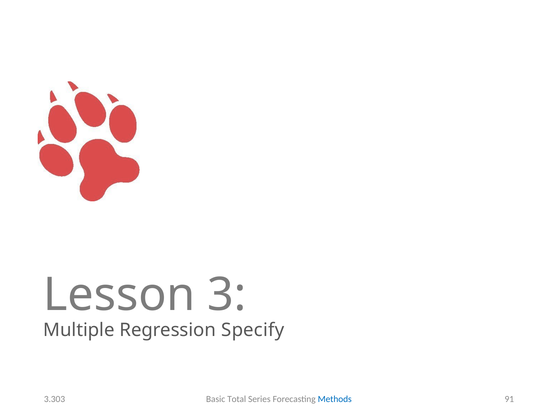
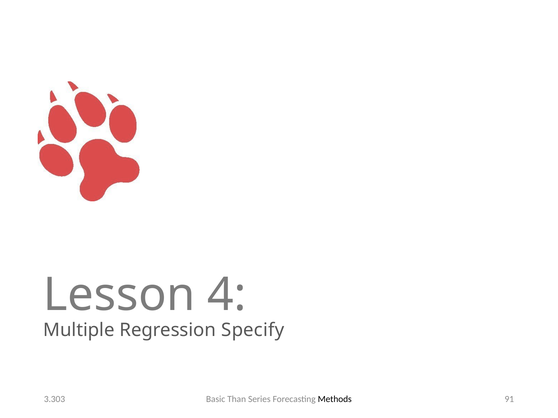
3: 3 -> 4 (227, 295)
Total: Total -> Than (237, 400)
Methods colour: blue -> black (335, 400)
